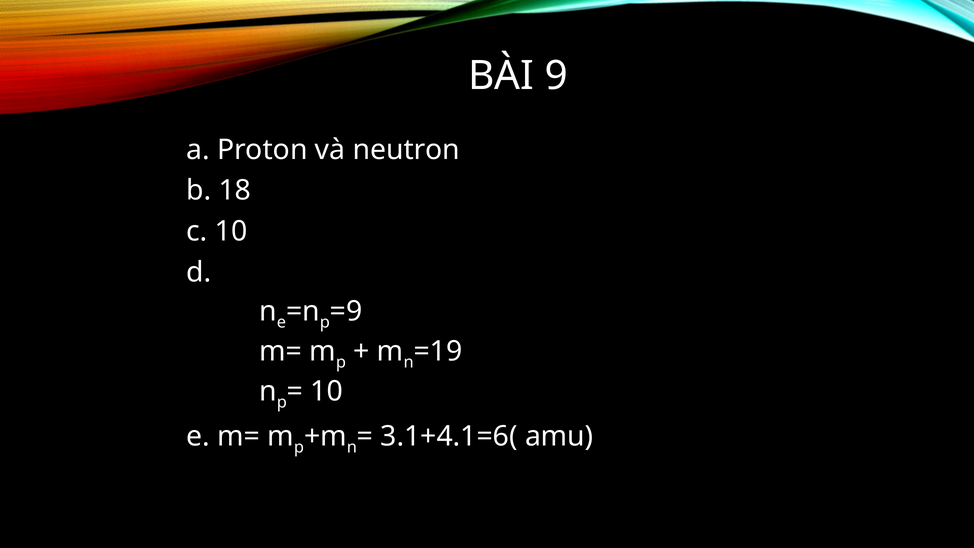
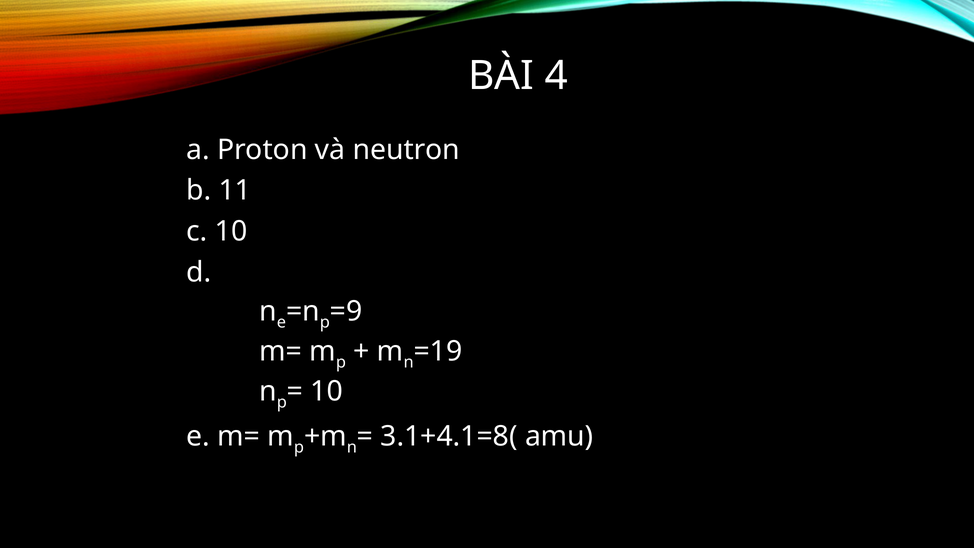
9: 9 -> 4 (556, 76)
18: 18 -> 11 (235, 191)
3.1+4.1=6(: 3.1+4.1=6( -> 3.1+4.1=8( (449, 436)
